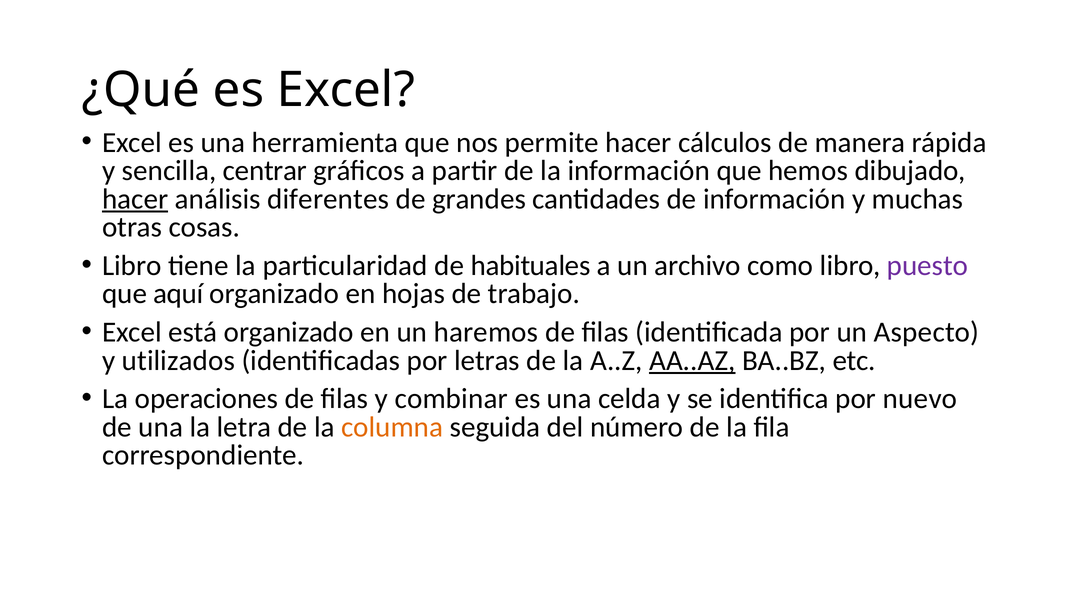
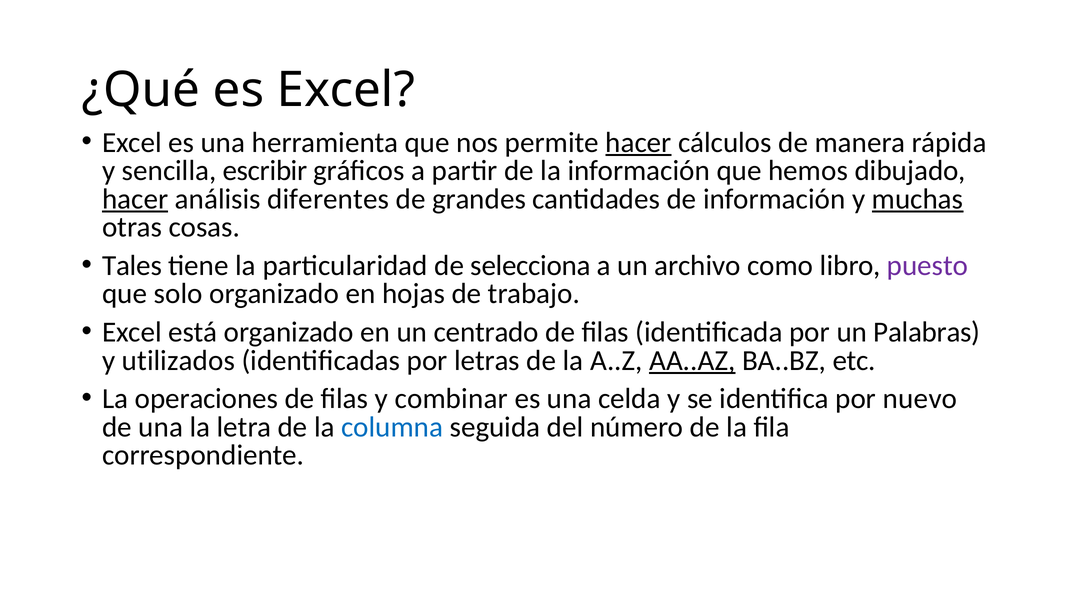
hacer underline: none -> present (638, 143)
centrar: centrar -> escribir (265, 171)
muchas underline: none -> present (918, 199)
Libro: Libro -> Tales (132, 266)
habituales: habituales -> selecciona (531, 266)
aquí: aquí -> solo (178, 294)
haremos: haremos -> centrado (486, 333)
Aspecto: Aspecto -> Palabras (927, 333)
columna colour: orange -> blue (392, 427)
